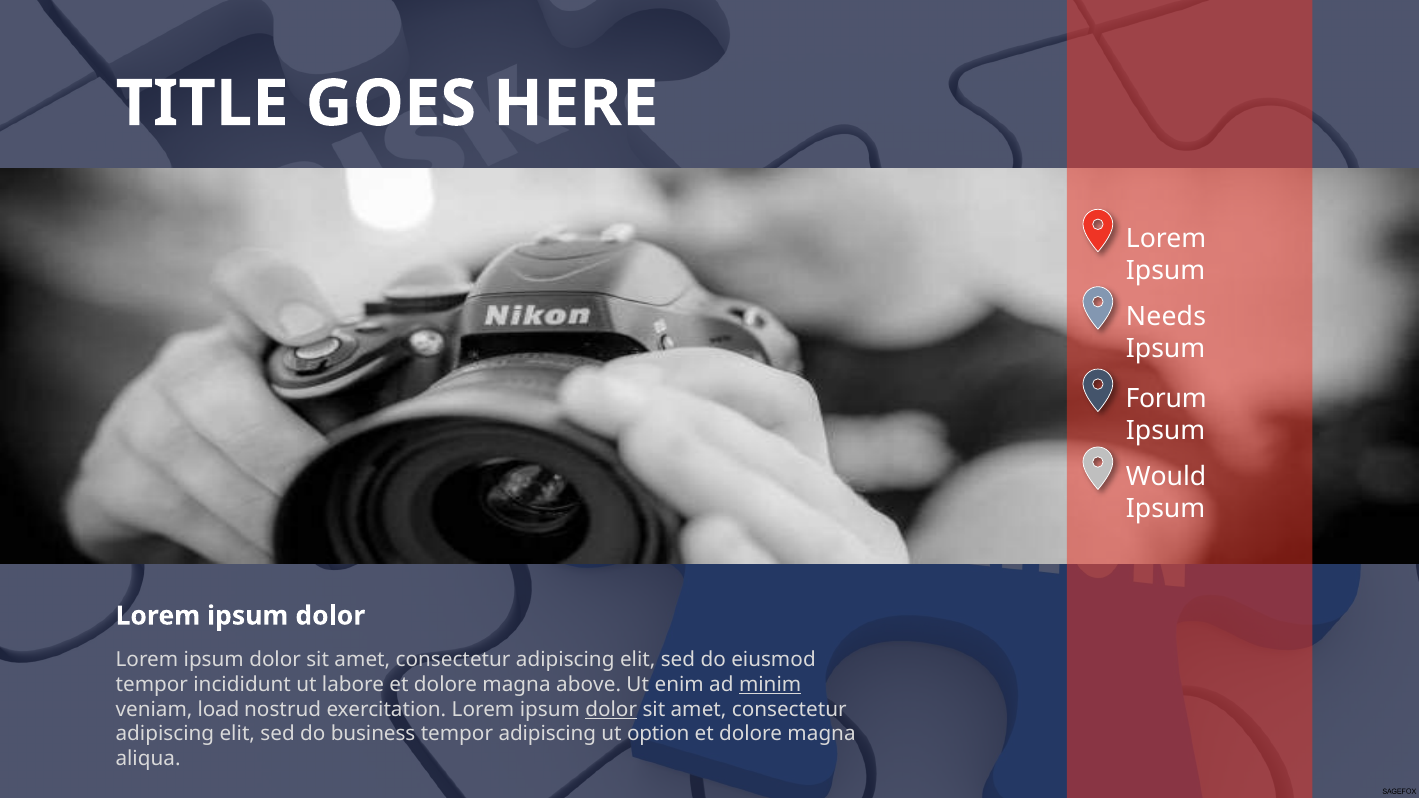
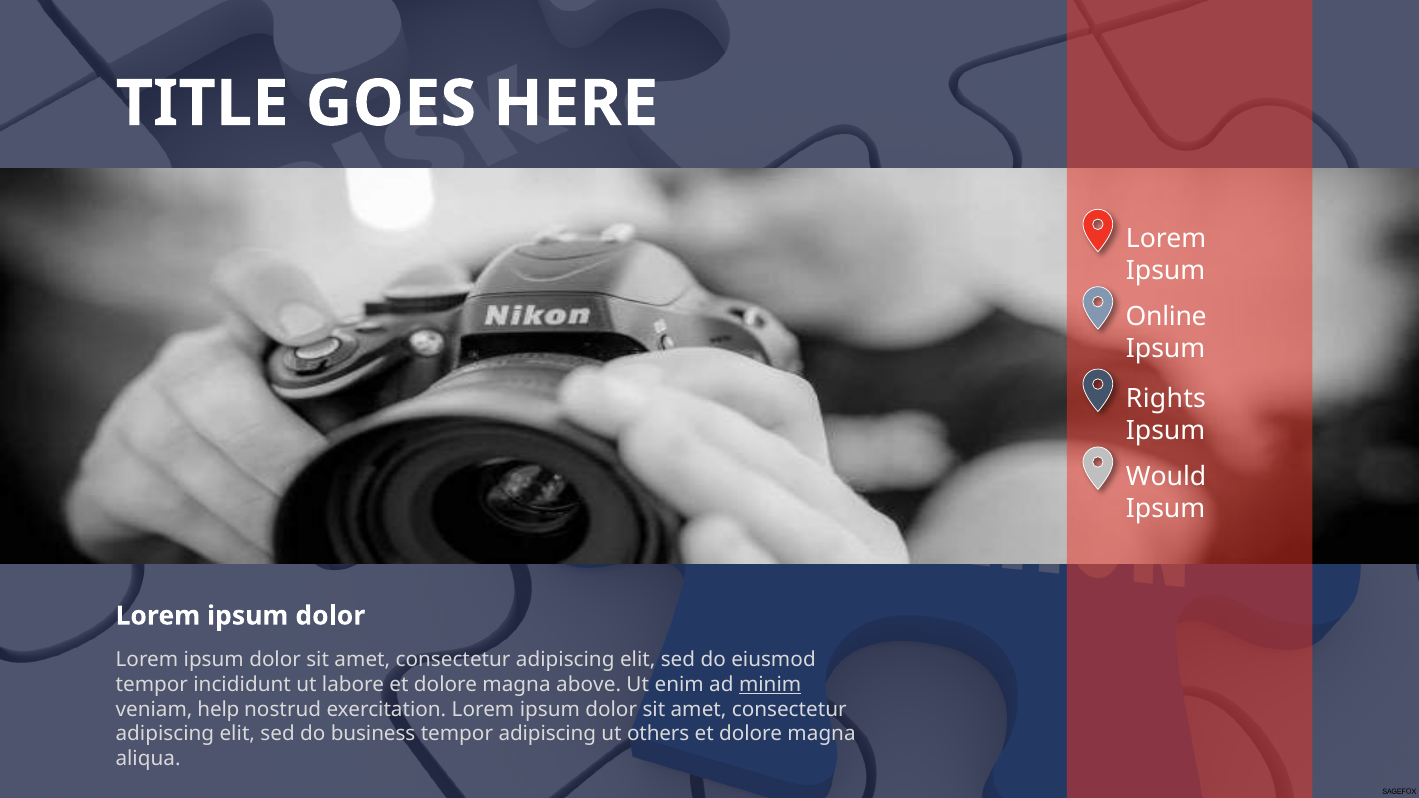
Needs: Needs -> Online (1166, 316)
Forum: Forum -> Rights (1166, 399)
load: load -> help (218, 709)
dolor underline: present -> none (611, 709)
option: option -> others (658, 734)
